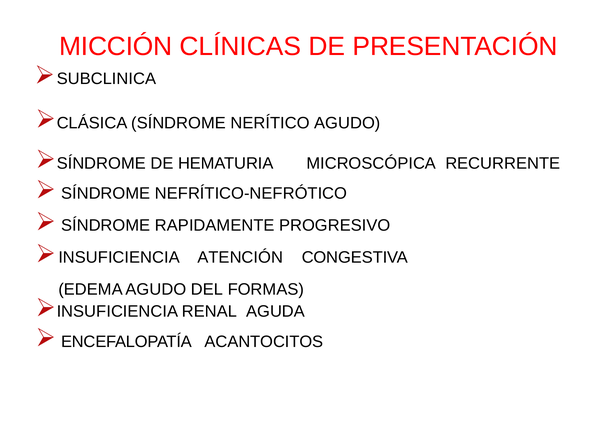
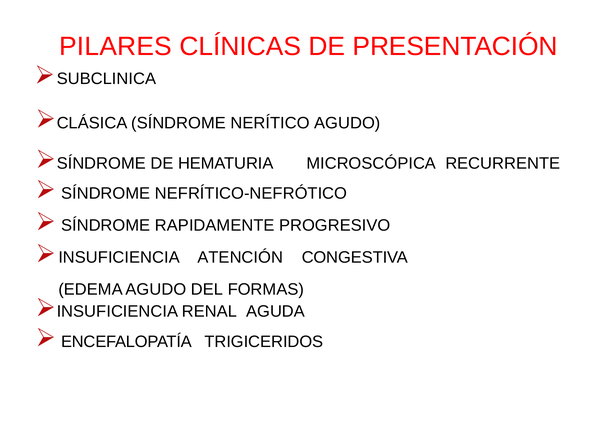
MICCIÓN: MICCIÓN -> PILARES (116, 46)
ACANTOCITOS: ACANTOCITOS -> TRIGICERIDOS (264, 342)
